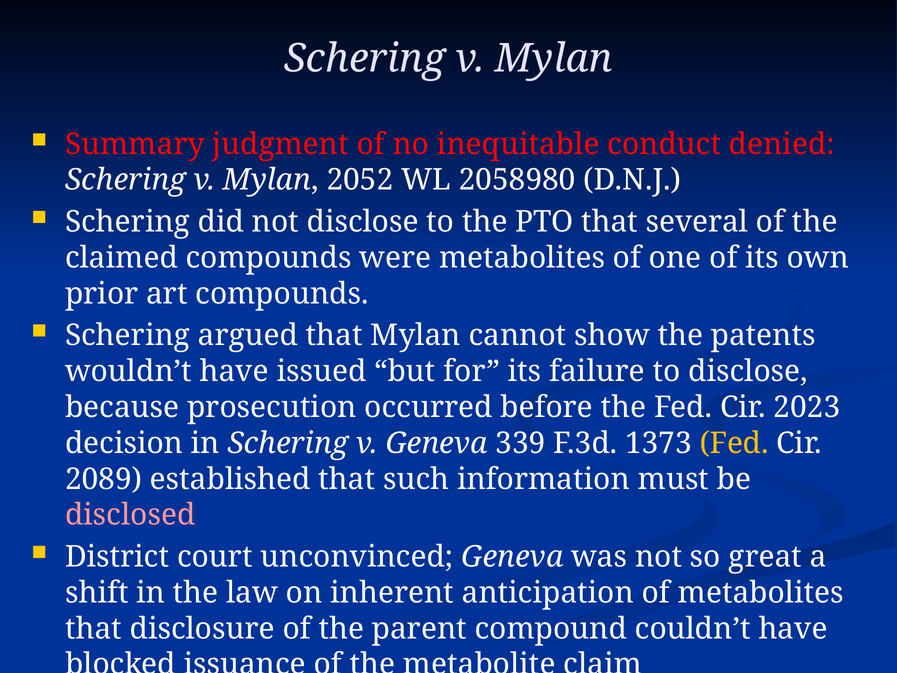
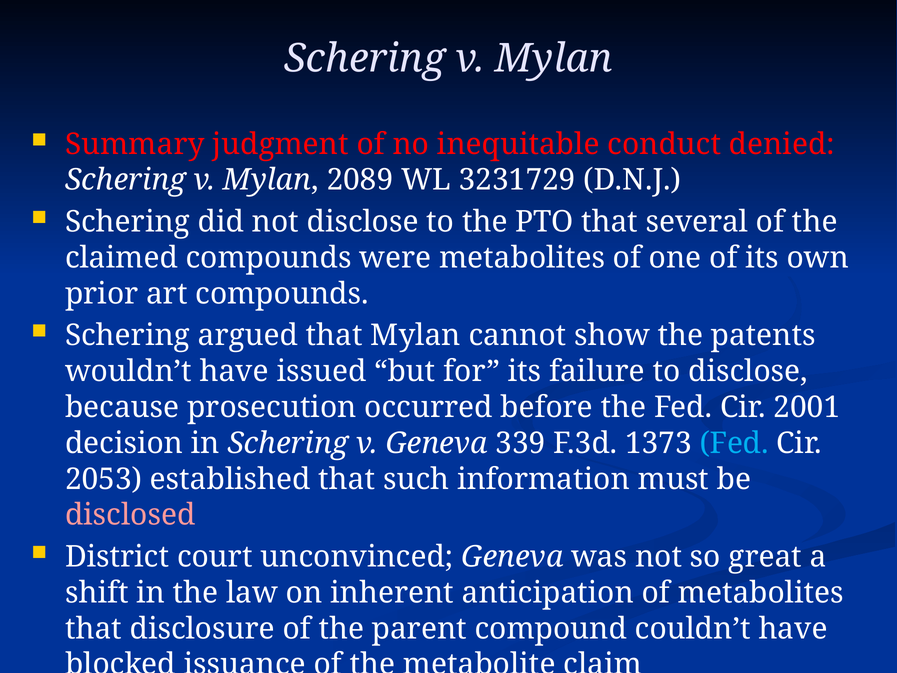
2052: 2052 -> 2089 (360, 180)
2058980: 2058980 -> 3231729 (517, 180)
2023: 2023 -> 2001 (807, 407)
Fed colour: yellow -> light blue (734, 443)
2089: 2089 -> 2053 (104, 479)
